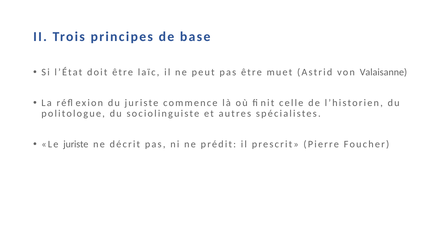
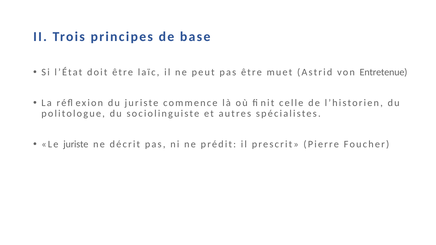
Valaisanne: Valaisanne -> Entretenue (383, 72)
